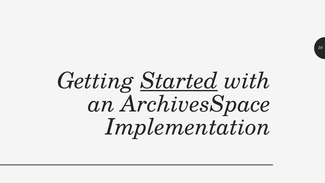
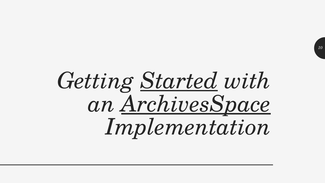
ArchivesSpace underline: none -> present (196, 104)
